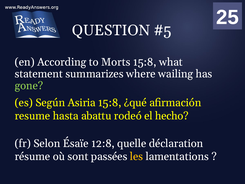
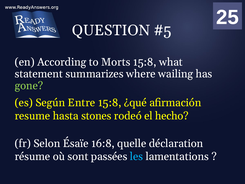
Asiria: Asiria -> Entre (82, 103)
abattu: abattu -> stones (96, 116)
12:8: 12:8 -> 16:8 (103, 143)
les colour: yellow -> light blue (137, 156)
